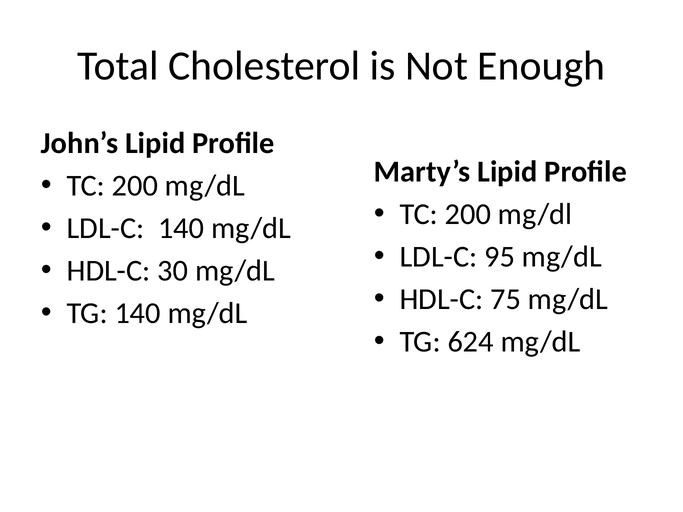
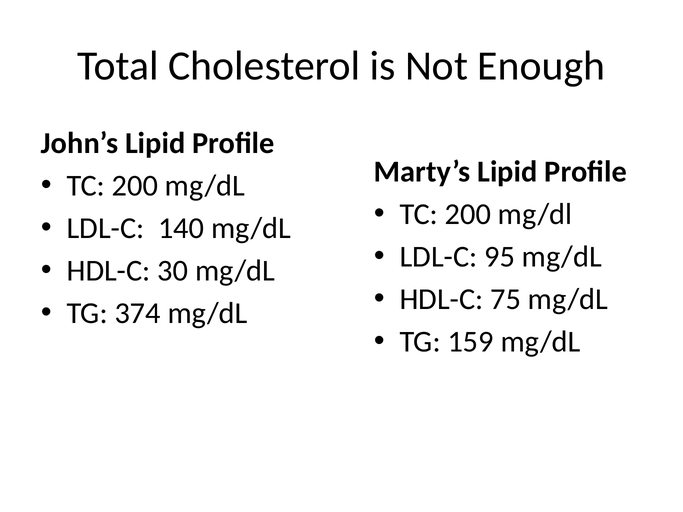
TG 140: 140 -> 374 (138, 313)
624: 624 -> 159 (471, 342)
